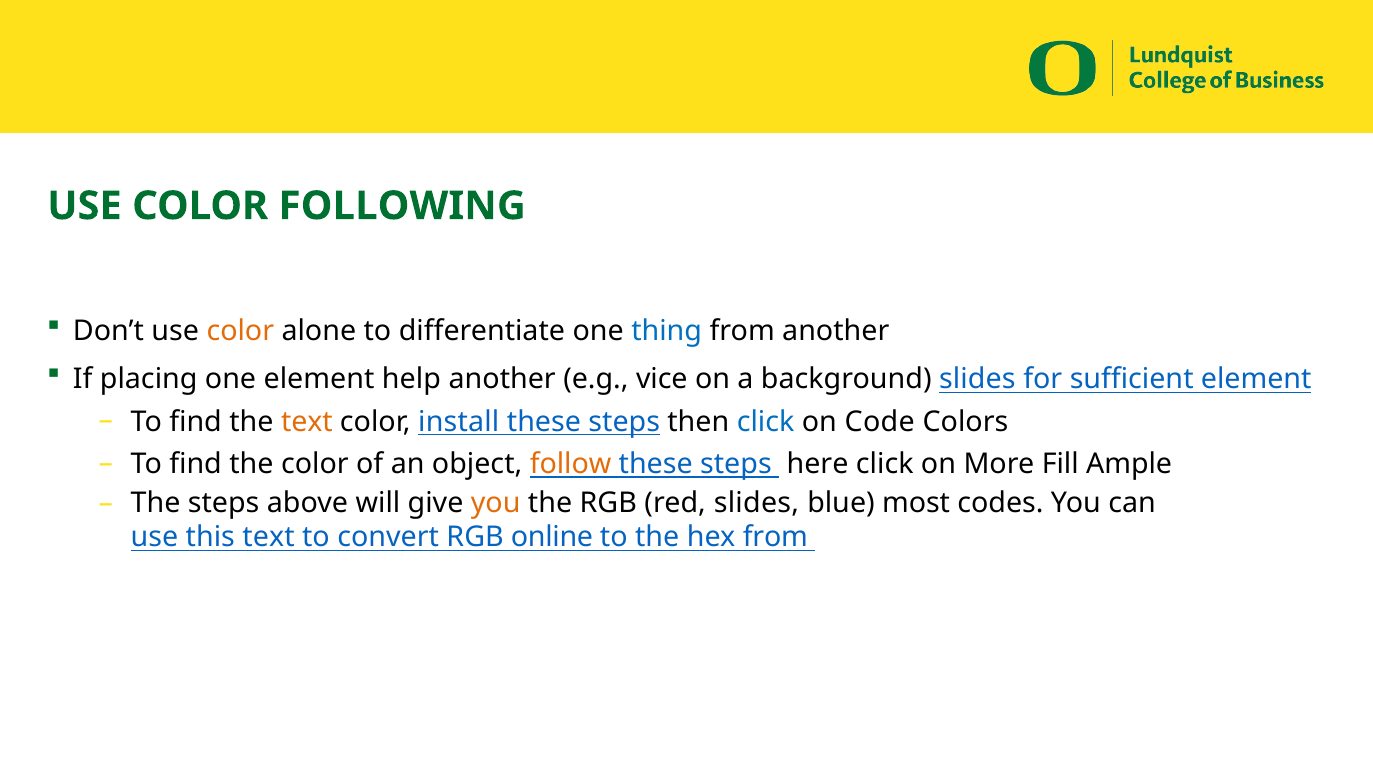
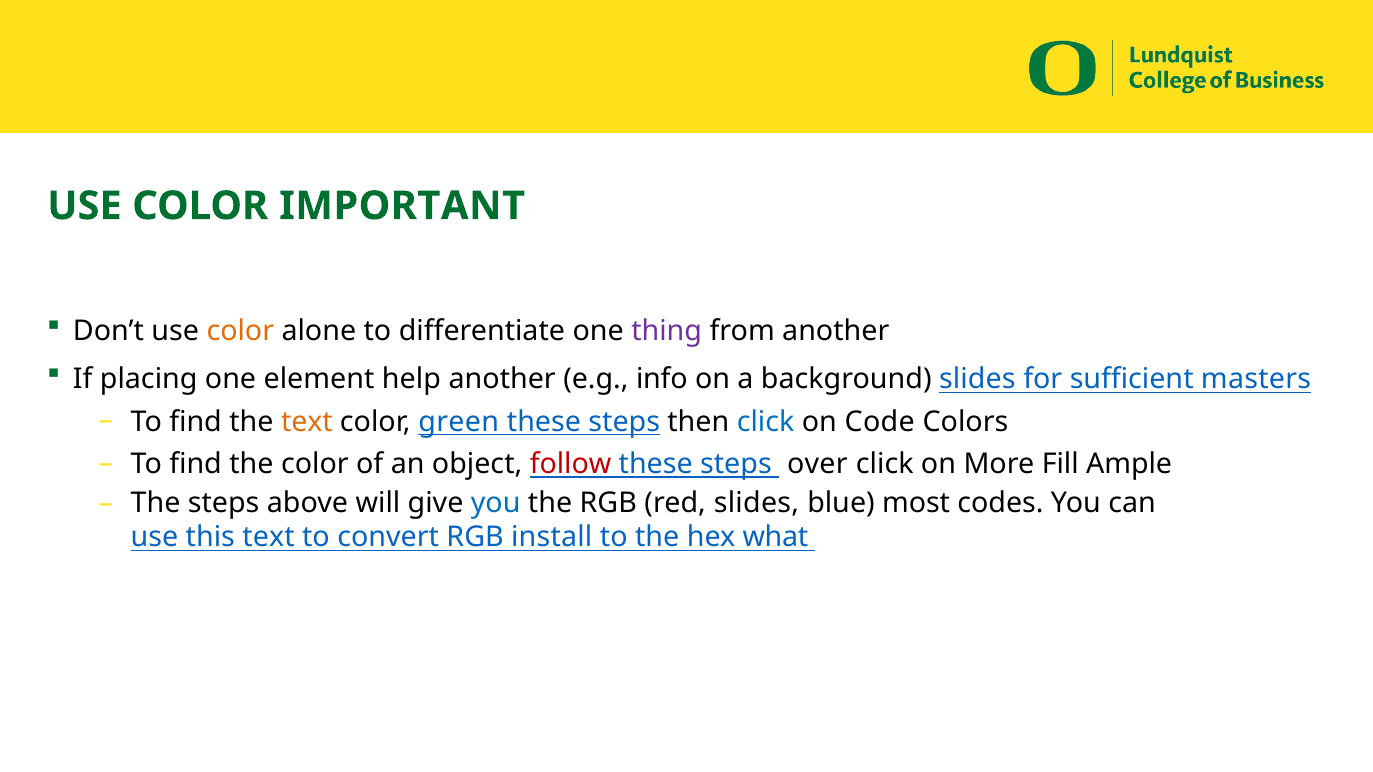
FOLLOWING: FOLLOWING -> IMPORTANT (402, 206)
thing colour: blue -> purple (667, 331)
vice: vice -> info (662, 379)
sufficient element: element -> masters (1256, 379)
install: install -> green (459, 422)
follow colour: orange -> red (571, 464)
here: here -> over (817, 464)
you colour: orange -> blue (496, 503)
online: online -> install (552, 537)
hex from: from -> what (775, 537)
